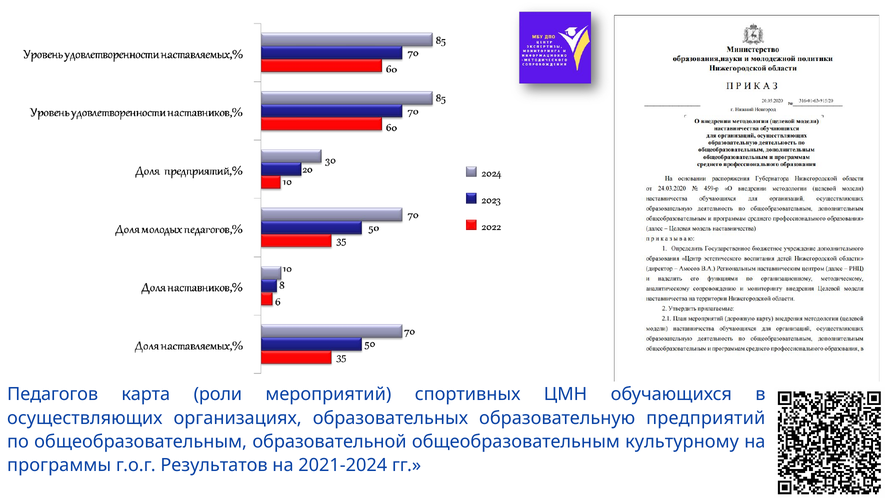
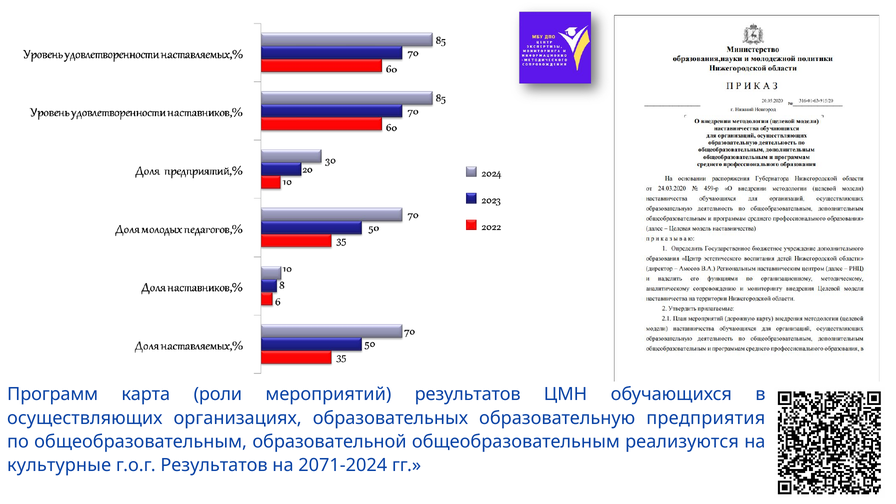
Педагогов: Педагогов -> Программ (53, 394)
мероприятий спортивных: спортивных -> результатов (468, 394)
предприятий: предприятий -> предприятия (706, 418)
культурному: культурному -> реализуются (682, 442)
программы: программы -> культурные (59, 465)
2021-2024: 2021-2024 -> 2071-2024 (343, 465)
